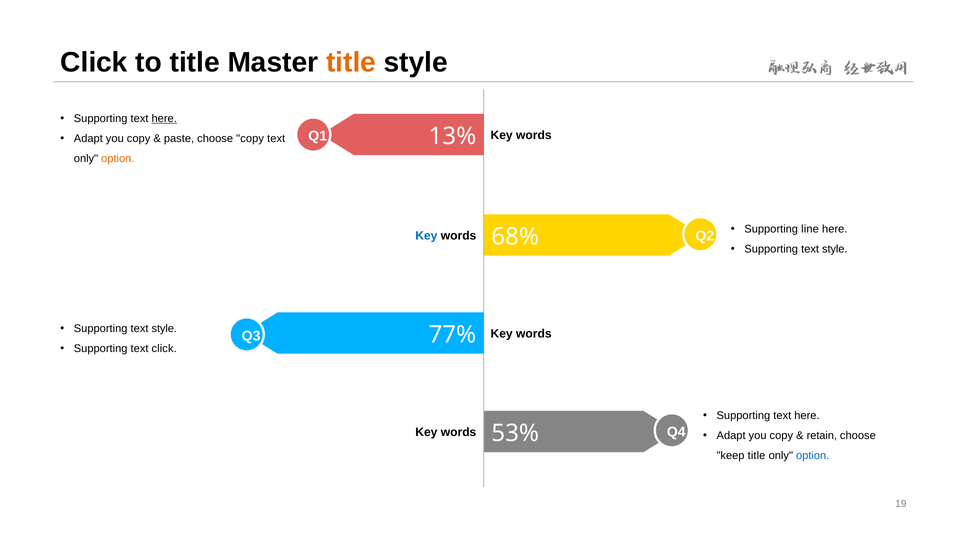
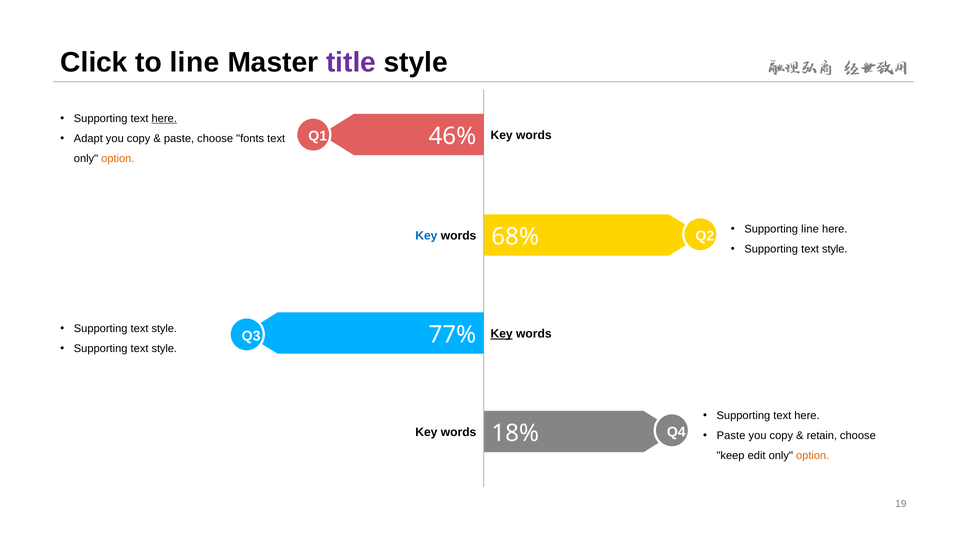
to title: title -> line (195, 63)
title colour: orange -> purple (351, 63)
13%: 13% -> 46% (452, 136)
choose copy: copy -> fonts (250, 139)
Key underline: none -> present (502, 334)
click: click -> style (164, 348)
53%: 53% -> 18% (515, 433)
Adapt: Adapt -> Paste (731, 436)
keep title: title -> edit (757, 456)
option colour: blue -> orange (813, 456)
